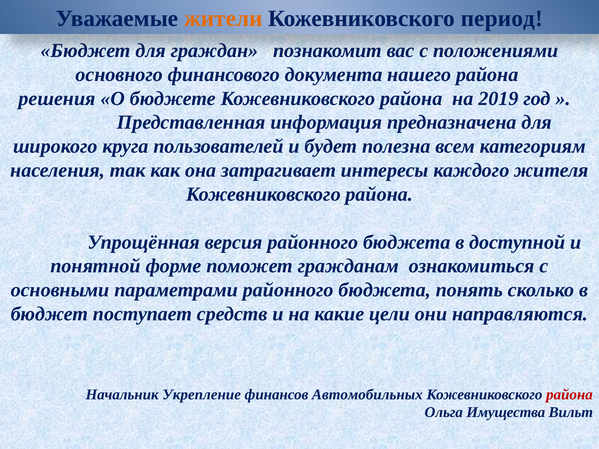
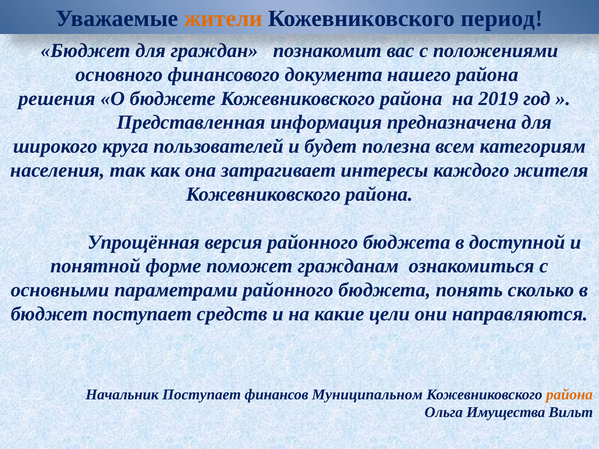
Начальник Укрепление: Укрепление -> Поступает (202, 395)
Автомобильных: Автомобильных -> Муниципальном (367, 395)
района colour: red -> orange (569, 395)
